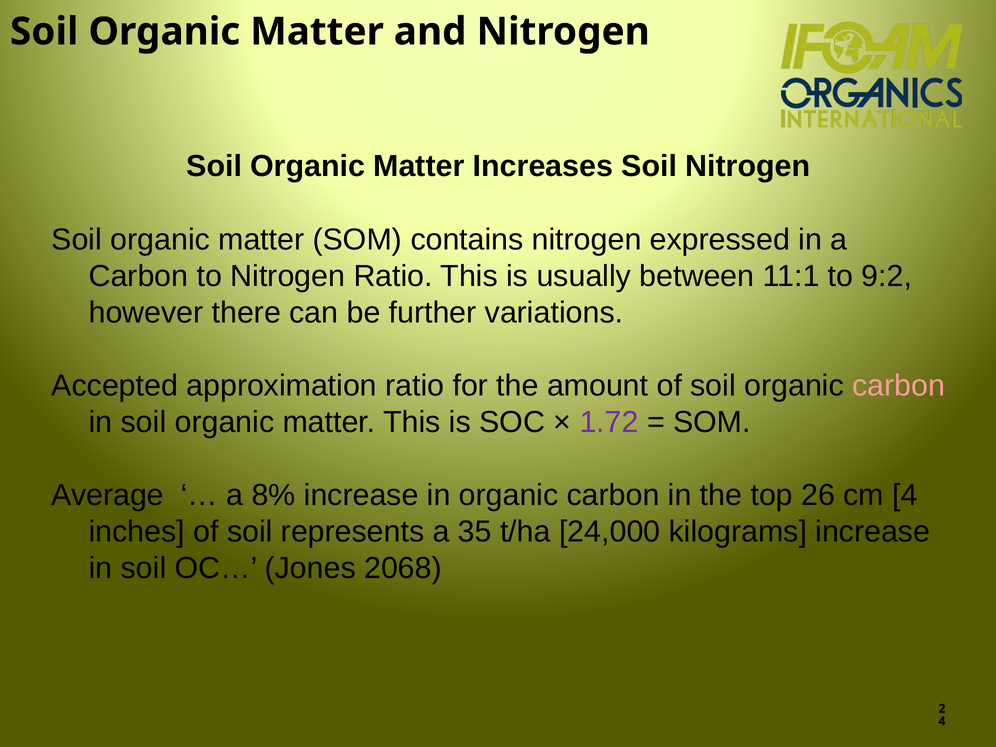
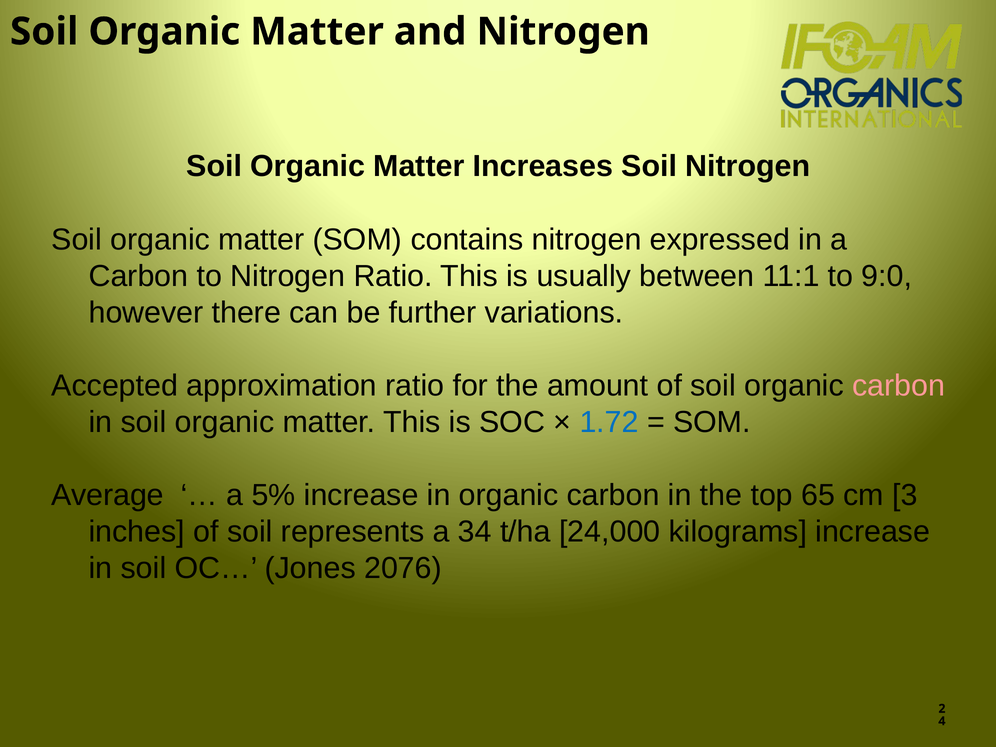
9:2: 9:2 -> 9:0 (887, 276)
1.72 colour: purple -> blue (609, 422)
8%: 8% -> 5% (273, 495)
26: 26 -> 65 (818, 495)
cm 4: 4 -> 3 (905, 495)
35: 35 -> 34 (475, 532)
2068: 2068 -> 2076 (403, 568)
